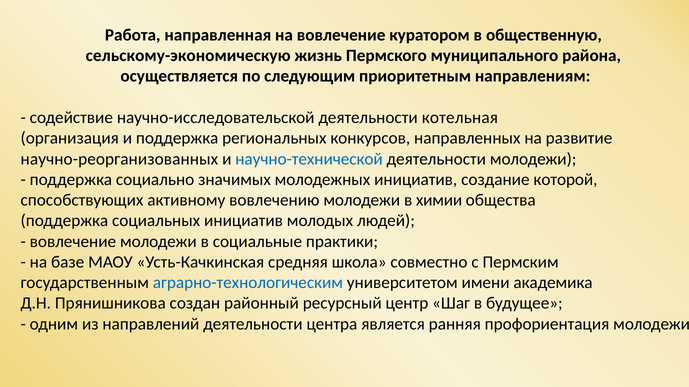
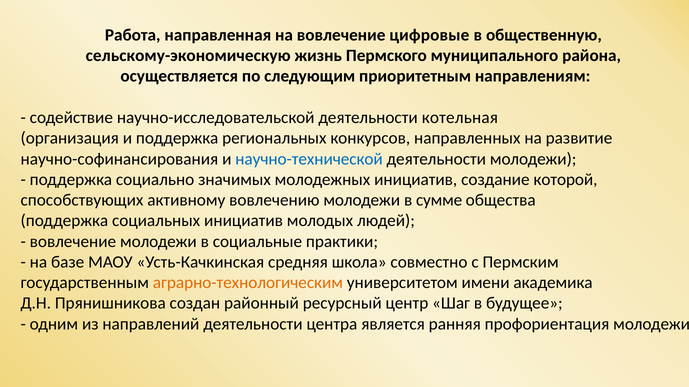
куратором: куратором -> цифровые (429, 35)
научно-реорганизованных: научно-реорганизованных -> научно-софинансирования (119, 159)
химии: химии -> сумме (439, 200)
аграрно-технологическим colour: blue -> orange (248, 283)
